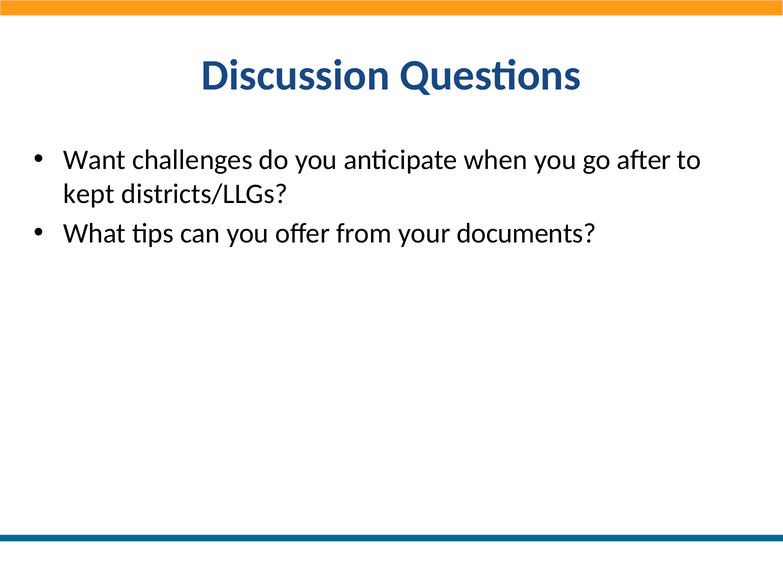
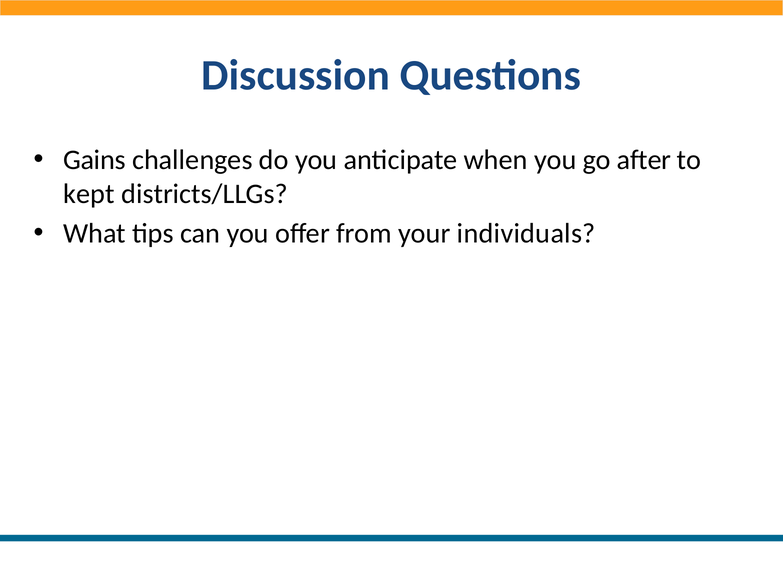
Want: Want -> Gains (94, 160)
documents: documents -> individuals (526, 234)
